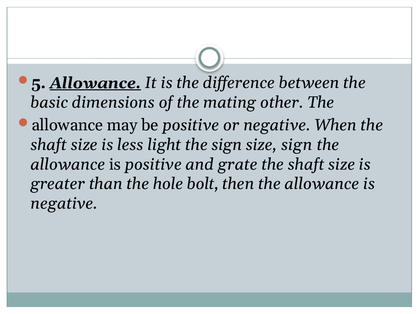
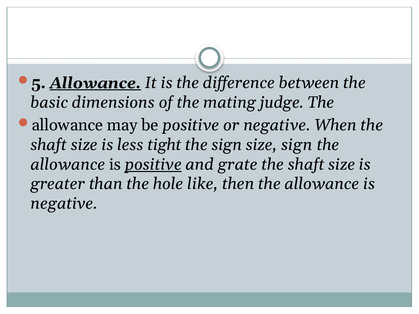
other: other -> judge (282, 103)
light: light -> tight (165, 145)
positive underline: none -> present (153, 164)
bolt: bolt -> like (203, 184)
